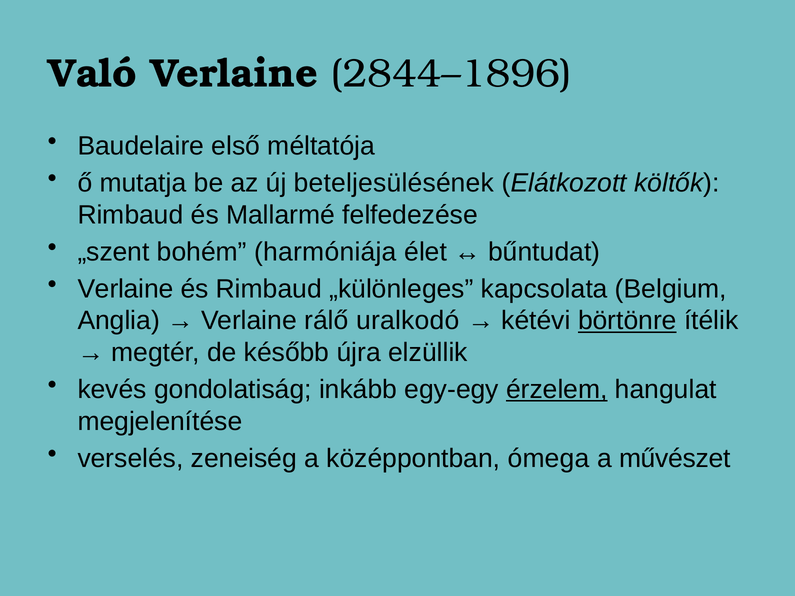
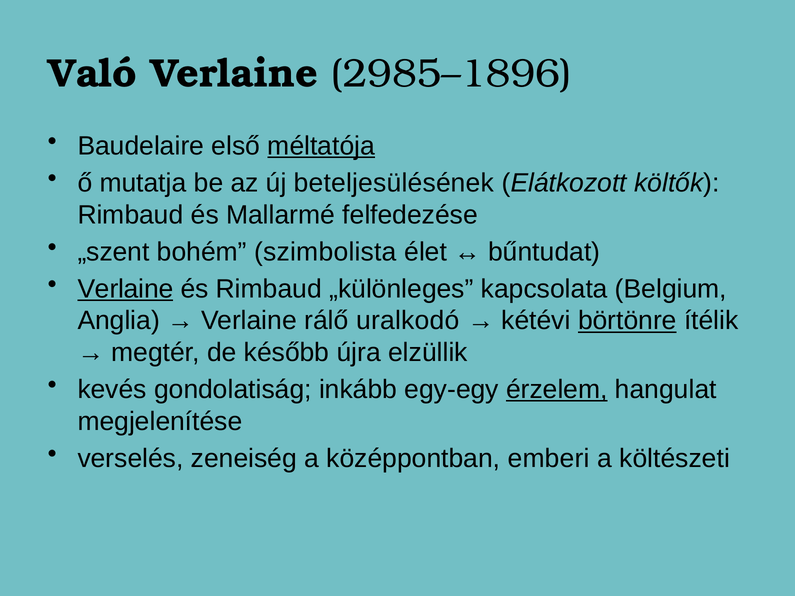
2844–1896: 2844–1896 -> 2985–1896 (451, 74)
méltatója underline: none -> present (321, 146)
harmóniája: harmóniája -> szimbolista (325, 252)
Verlaine underline: none -> present (125, 289)
ómega: ómega -> emberi (549, 459)
művészet: művészet -> költészeti (675, 459)
